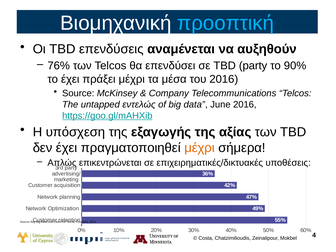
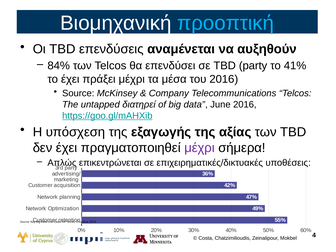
76%: 76% -> 84% (59, 66)
90%: 90% -> 41% (295, 66)
εντελώς: εντελώς -> διατηρεί (139, 104)
μέχρι colour: orange -> purple (200, 148)
